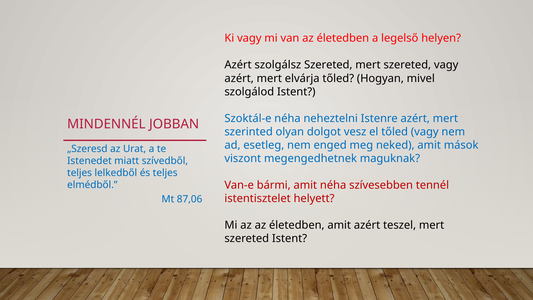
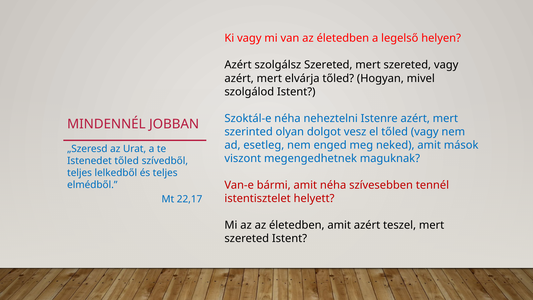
Istenedet miatt: miatt -> tőled (127, 161)
87,06: 87,06 -> 22,17 (190, 199)
